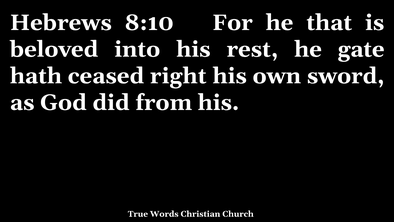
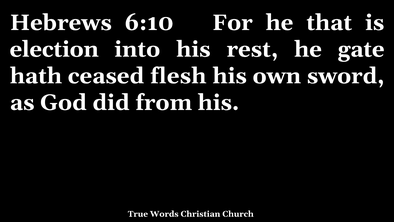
8:10: 8:10 -> 6:10 (149, 23)
beloved: beloved -> election (54, 49)
right: right -> flesh (178, 76)
